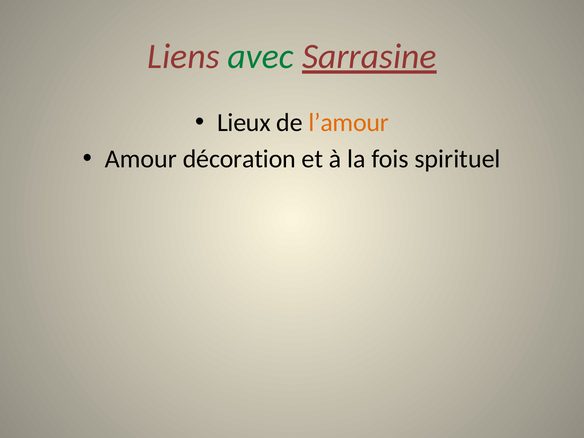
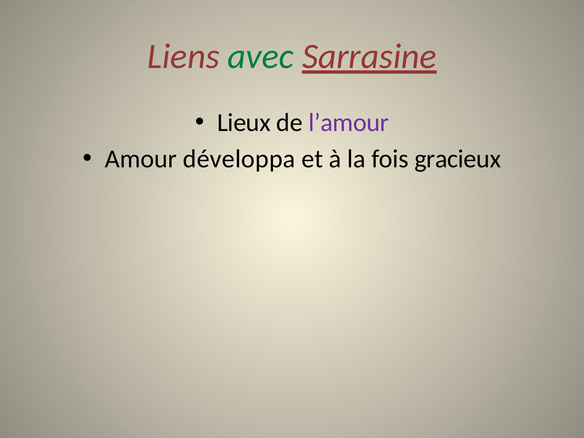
l’amour colour: orange -> purple (349, 123)
décoration: décoration -> développa (239, 159)
spirituel: spirituel -> gracieux (458, 159)
